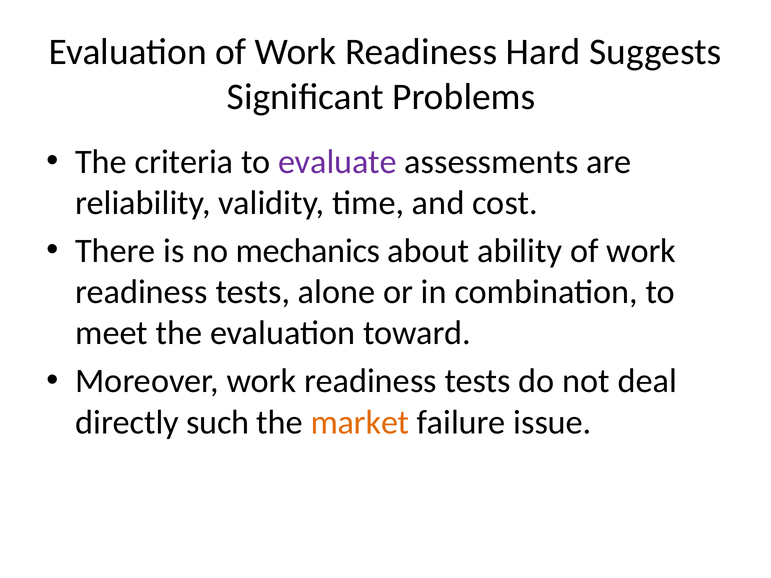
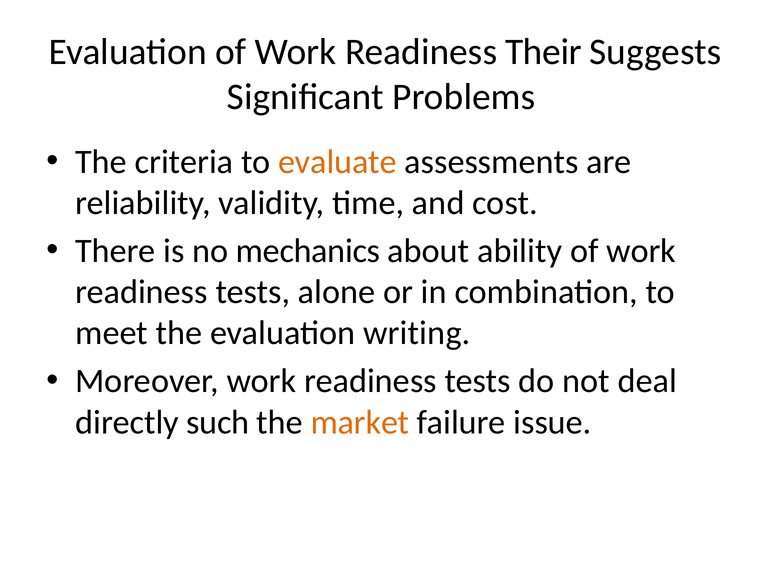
Hard: Hard -> Their (543, 52)
evaluate colour: purple -> orange (337, 162)
toward: toward -> writing (417, 333)
